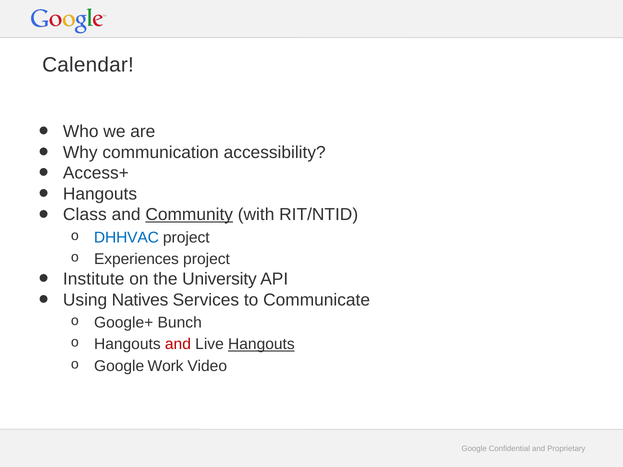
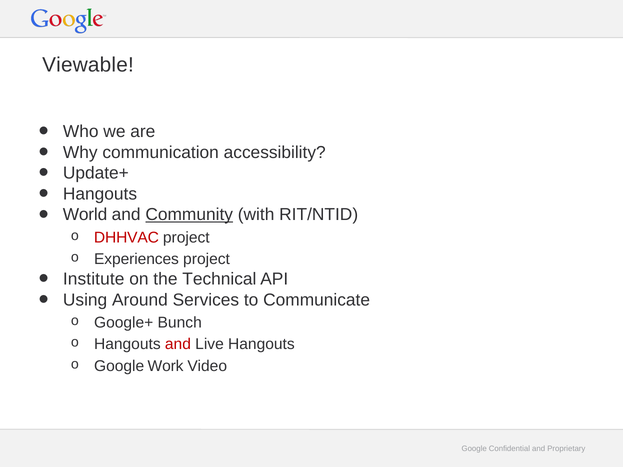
Calendar: Calendar -> Viewable (88, 65)
Access+: Access+ -> Update+ (96, 173)
Class: Class -> World (85, 215)
DHHVAC colour: blue -> red (126, 238)
University: University -> Technical (219, 279)
Natives: Natives -> Around (140, 300)
Hangouts underline: present -> none (261, 345)
